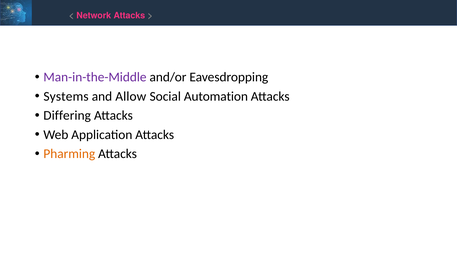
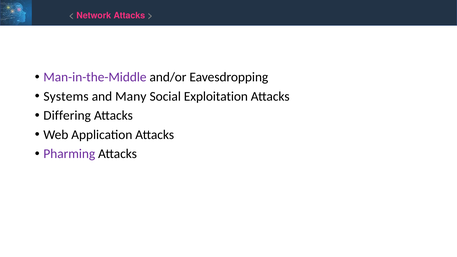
Allow: Allow -> Many (131, 96)
Automation: Automation -> Exploitation (216, 96)
Pharming colour: orange -> purple (69, 154)
